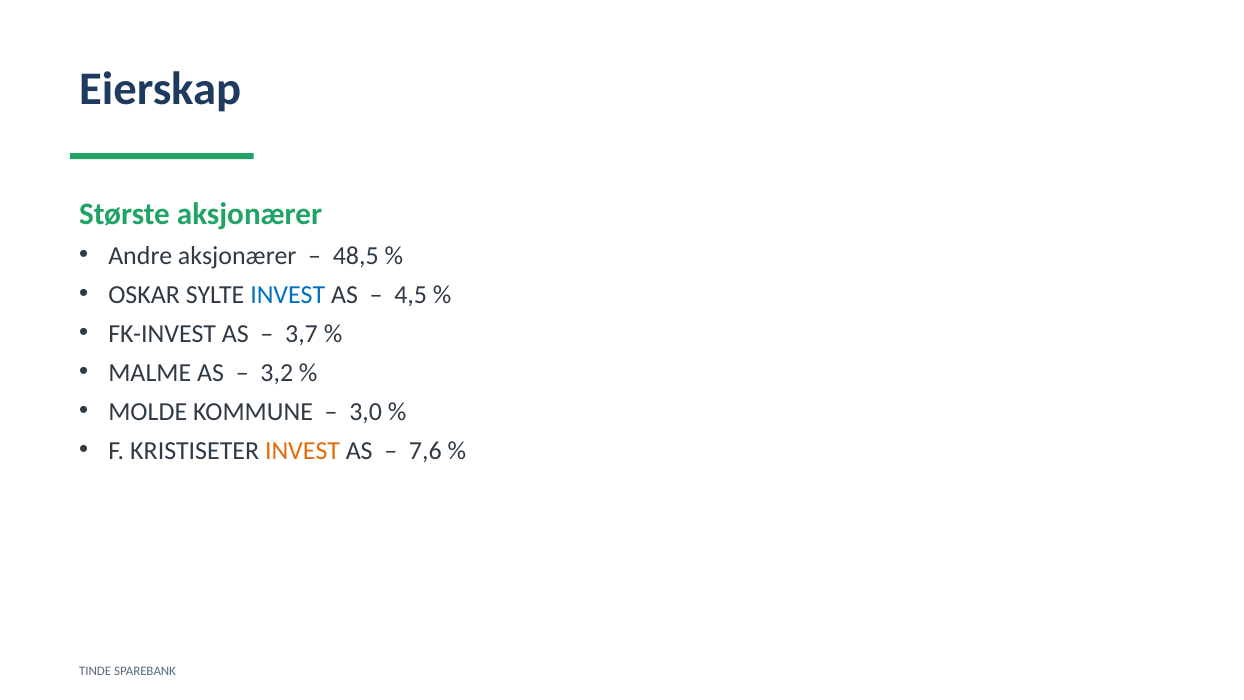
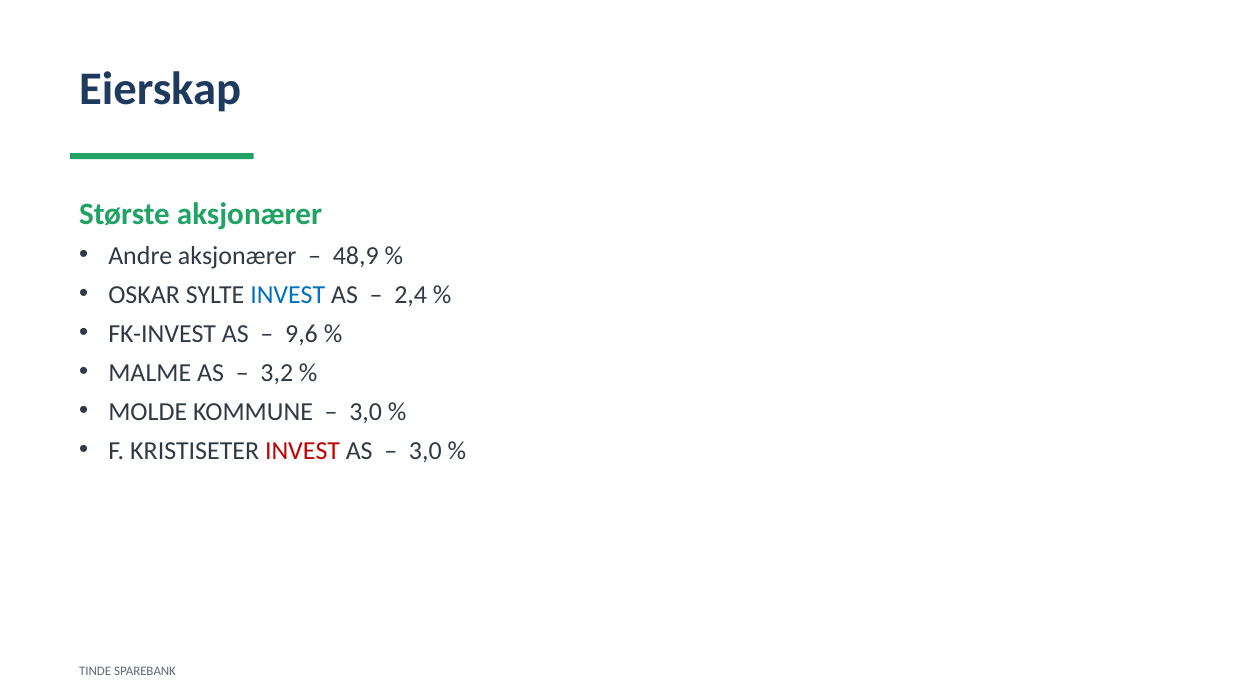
48,5: 48,5 -> 48,9 (356, 256)
4,5: 4,5 -> 2,4 (411, 295)
3,7: 3,7 -> 9,6 (302, 334)
INVEST colour: orange -> red (303, 450)
7,6: 7,6 -> 3,0 (425, 450)
